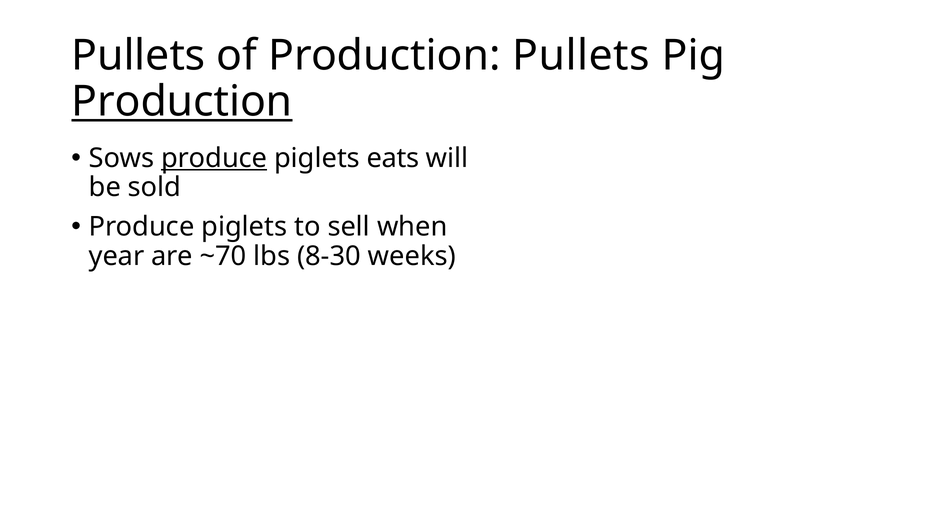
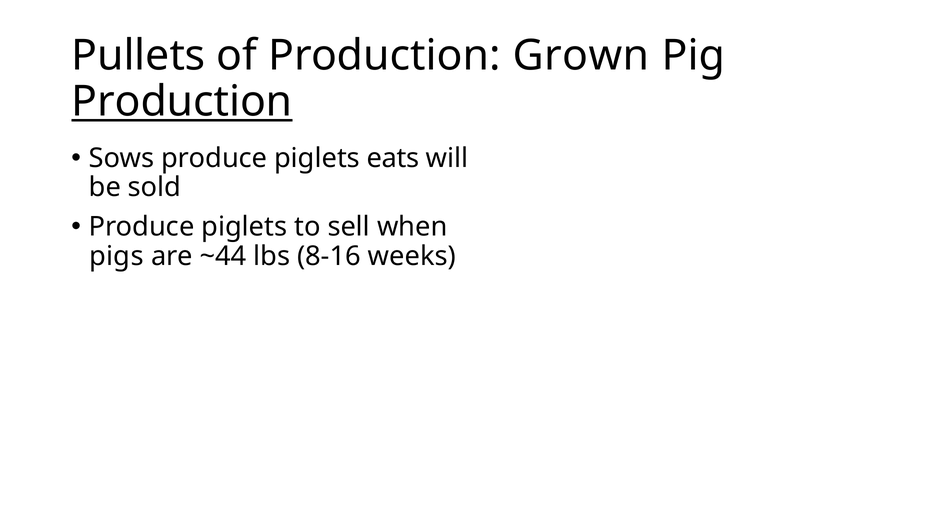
Production Pullets: Pullets -> Grown (581, 55)
produce underline: present -> none (214, 158)
year: year -> pigs (116, 256)
~70: ~70 -> ~44 (223, 256)
8-30: 8-30 -> 8-16 (329, 256)
